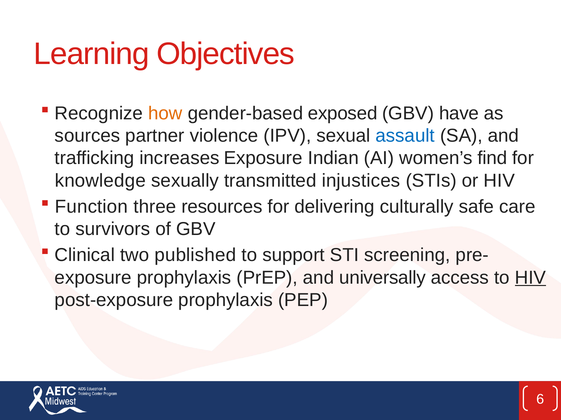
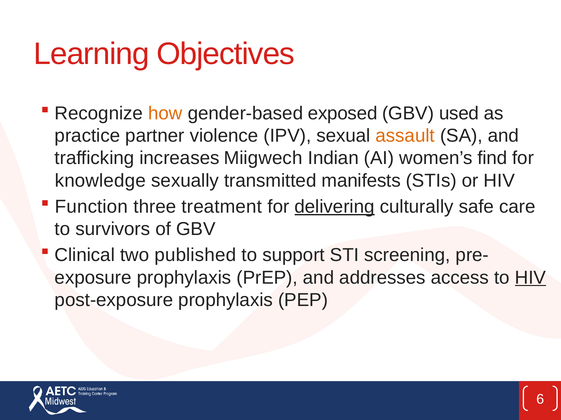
have: have -> used (459, 114)
sources: sources -> practice (87, 136)
assault colour: blue -> orange (405, 136)
increases Exposure: Exposure -> Miigwech (263, 158)
injustices: injustices -> manifests (361, 181)
resources: resources -> treatment (222, 207)
delivering underline: none -> present (335, 207)
universally: universally -> addresses (382, 278)
